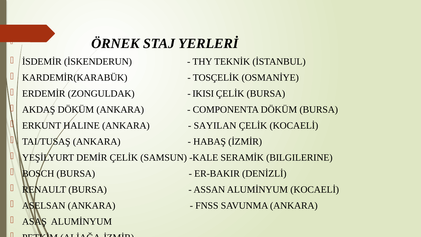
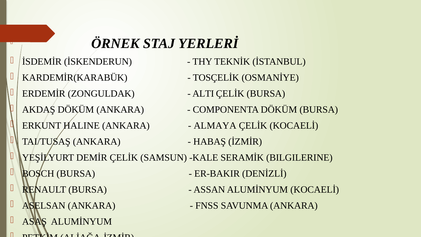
IKISI: IKISI -> ALTI (203, 94)
SAYILAN: SAYILAN -> ALMAYA (215, 126)
